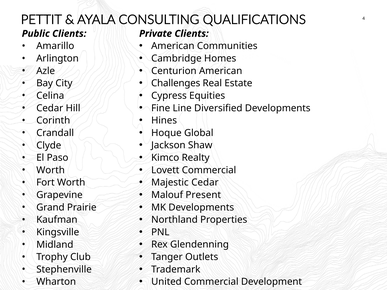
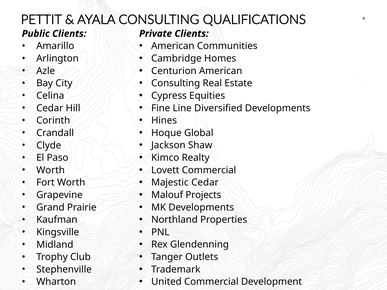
Challenges: Challenges -> Consulting (176, 83)
Present: Present -> Projects (203, 195)
